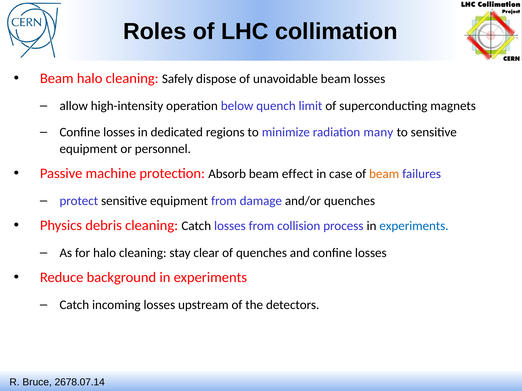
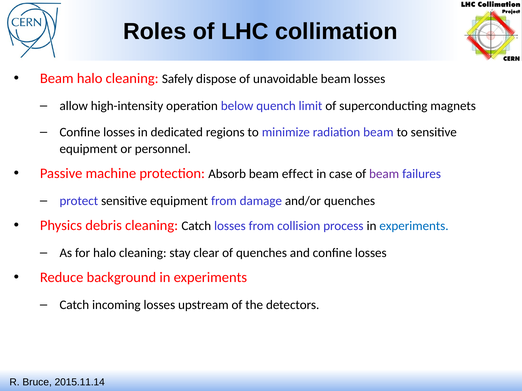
radiation many: many -> beam (378, 132)
beam colour: orange -> purple (384, 174)
2678.07.14: 2678.07.14 -> 2015.11.14 (80, 383)
